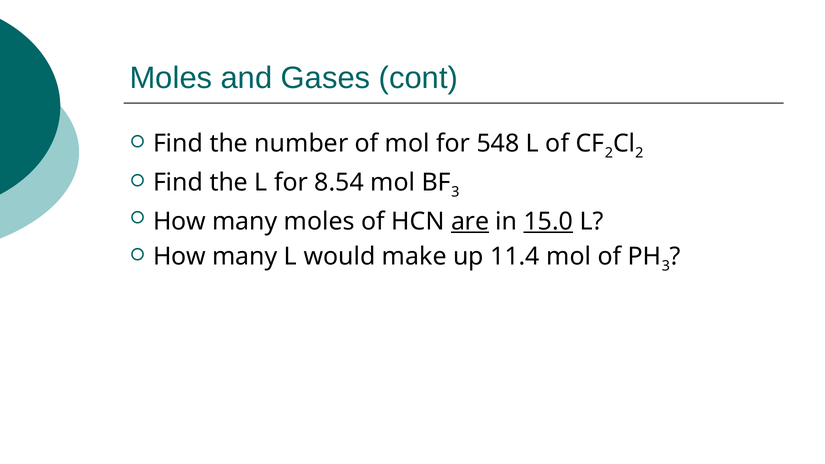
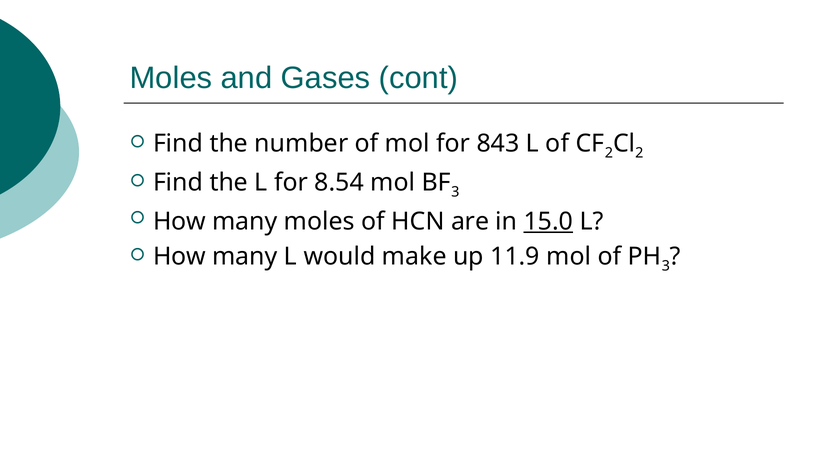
548: 548 -> 843 (498, 143)
are underline: present -> none (470, 221)
11.4: 11.4 -> 11.9 (515, 256)
